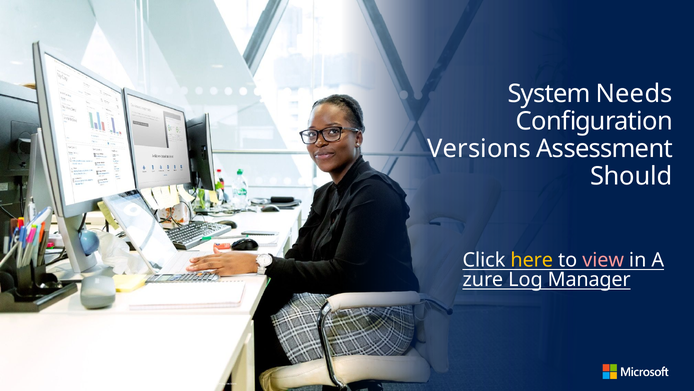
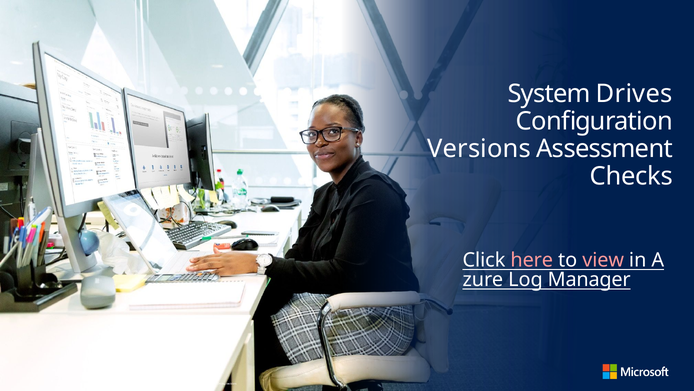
Needs: Needs -> Drives (634, 94)
Should: Should -> Checks (631, 176)
here colour: yellow -> pink (532, 260)
